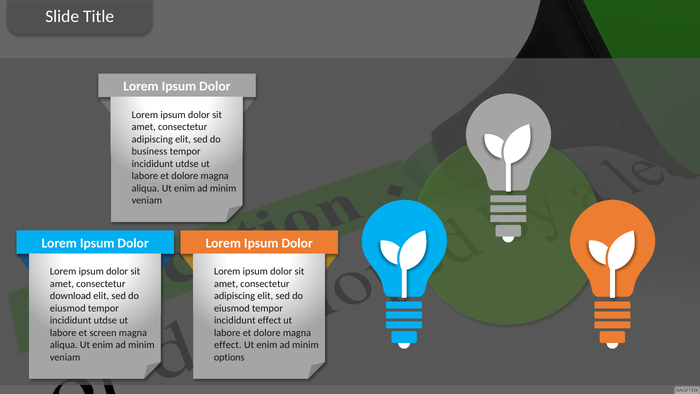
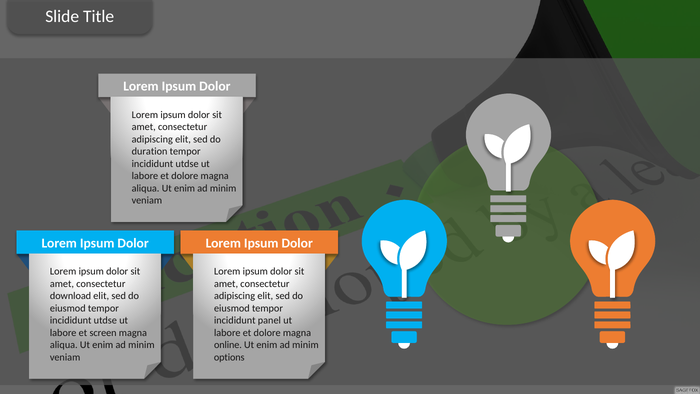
business: business -> duration (150, 151)
incididunt effect: effect -> panel (269, 320)
effect: effect -> online (228, 345)
